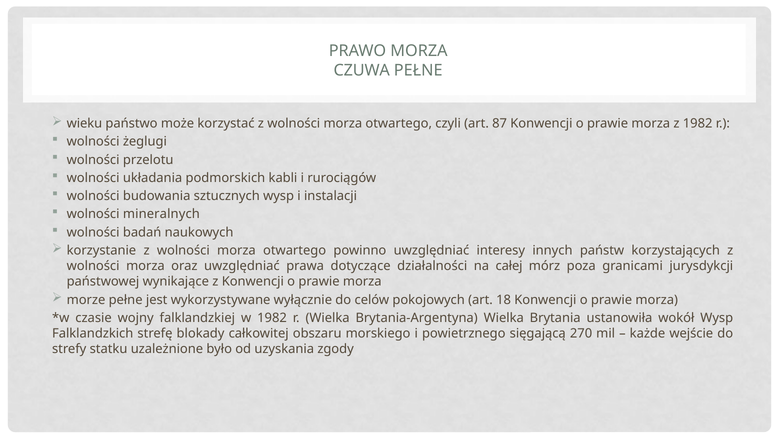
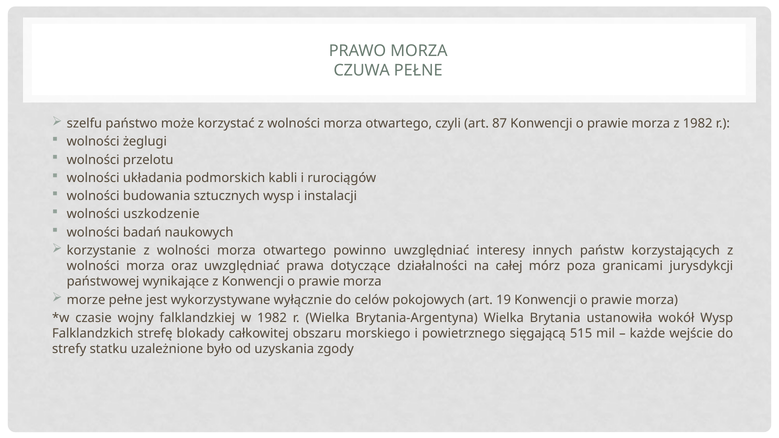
wieku: wieku -> szelfu (84, 124)
mineralnych: mineralnych -> uszkodzenie (161, 214)
18: 18 -> 19 (504, 300)
270: 270 -> 515 (581, 334)
